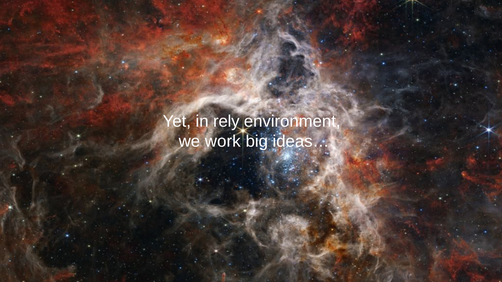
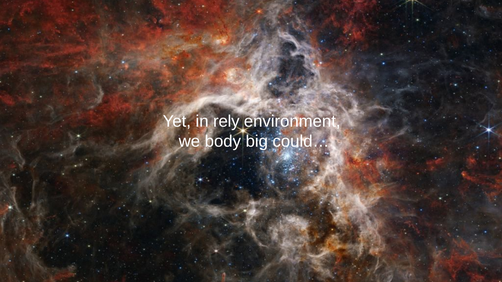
work: work -> body (223, 141)
ideas…: ideas… -> could… (301, 141)
